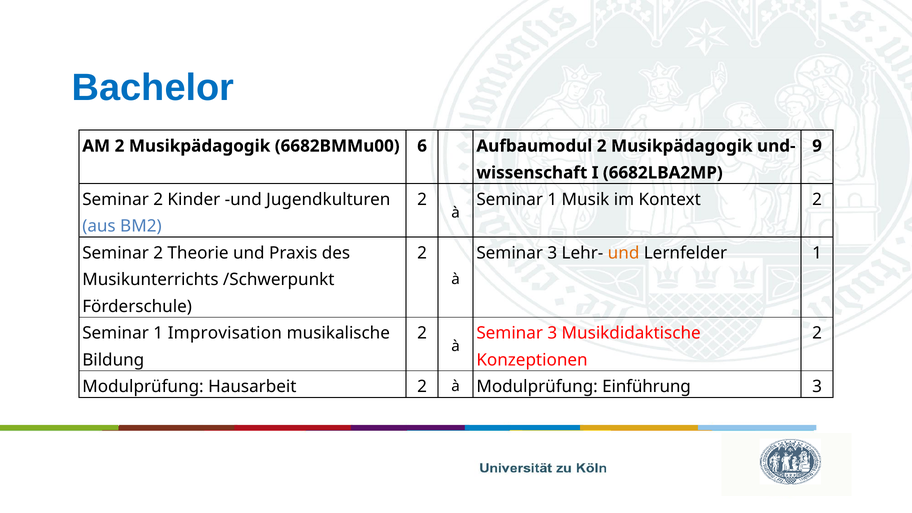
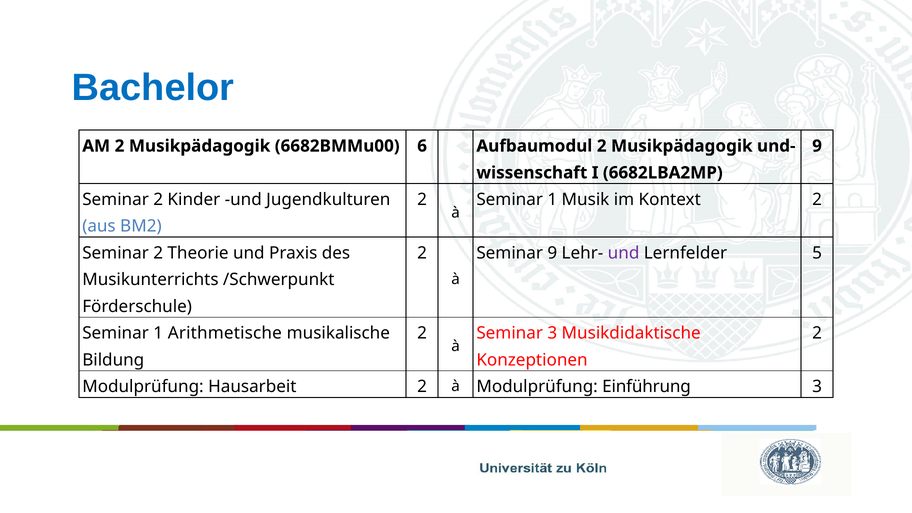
3: 3 -> 9 (552, 253)
und colour: orange -> purple (624, 253)
Lernfelder 1: 1 -> 5 (817, 253)
Improvisation: Improvisation -> Arithmetische (225, 333)
